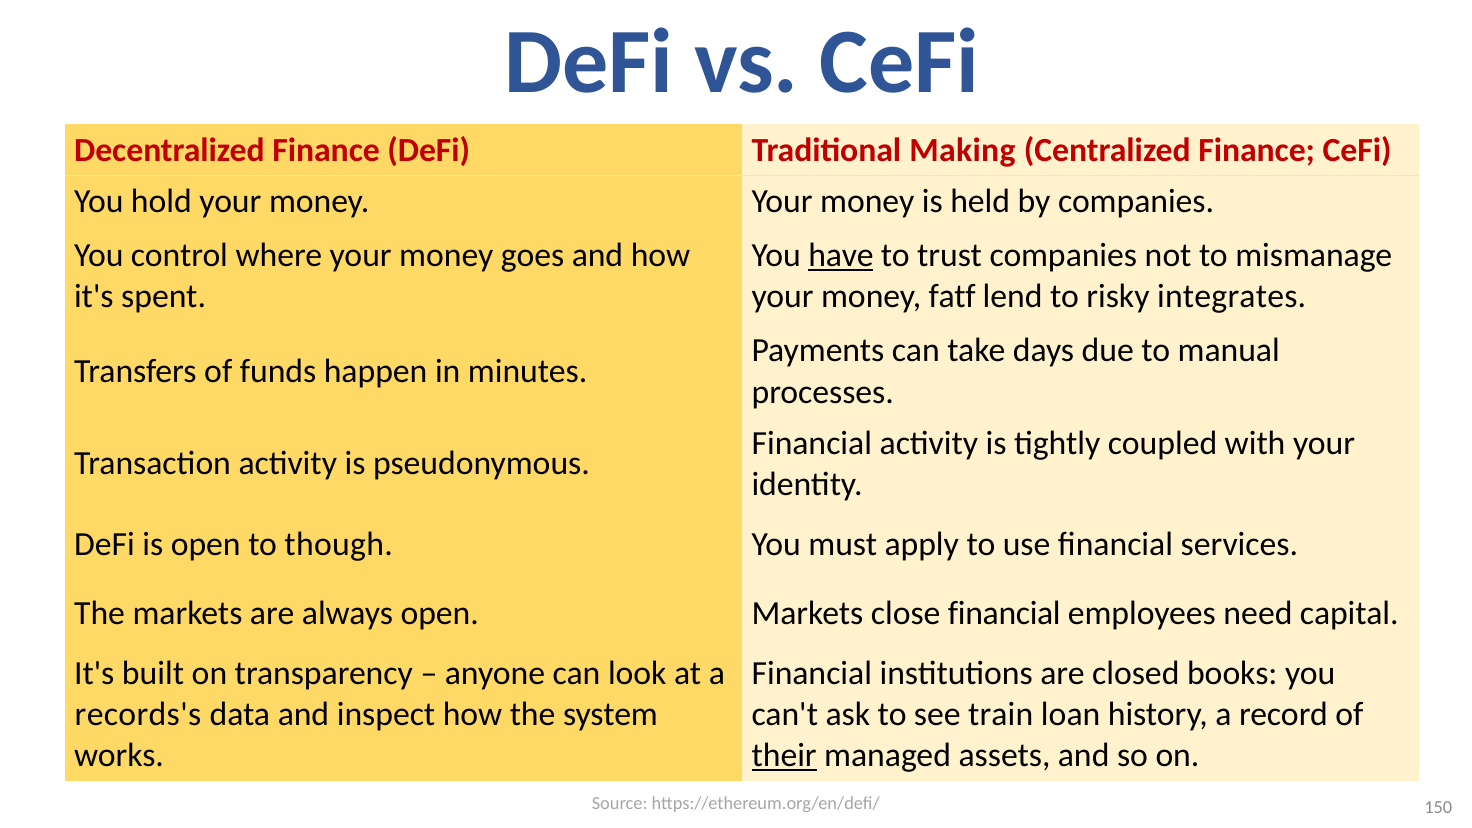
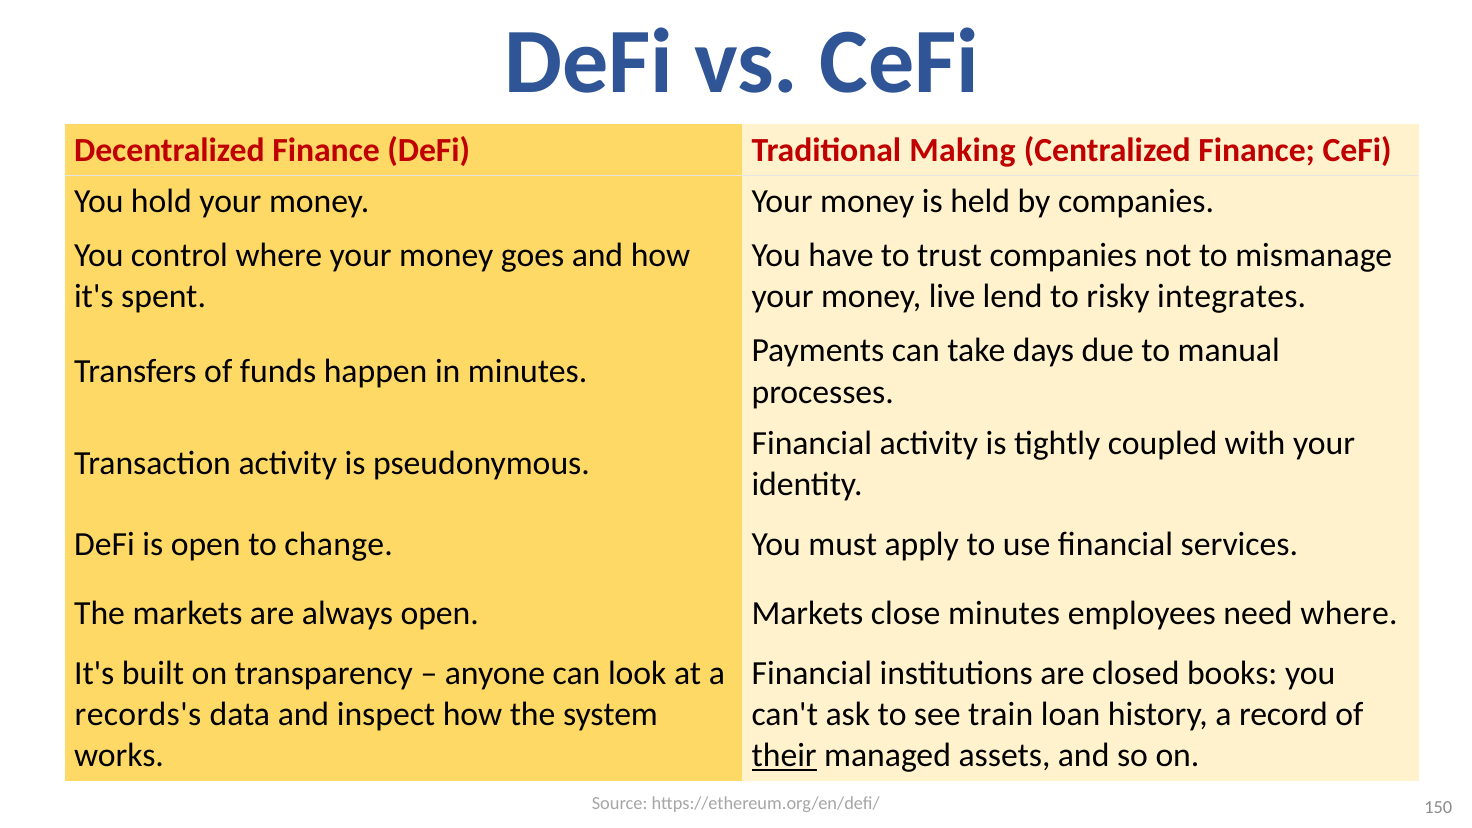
have underline: present -> none (841, 256)
fatf: fatf -> live (952, 297)
though: though -> change (339, 544)
close financial: financial -> minutes (1004, 613)
need capital: capital -> where (1349, 613)
